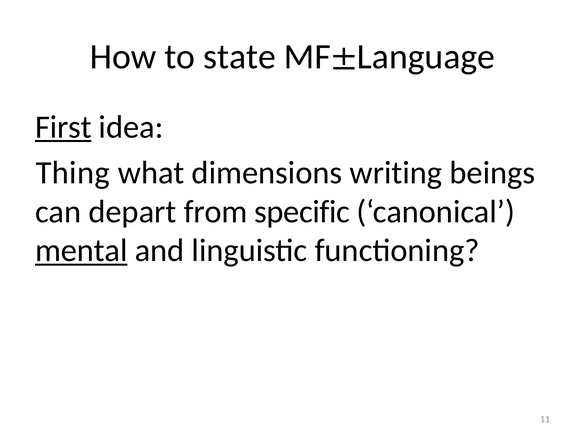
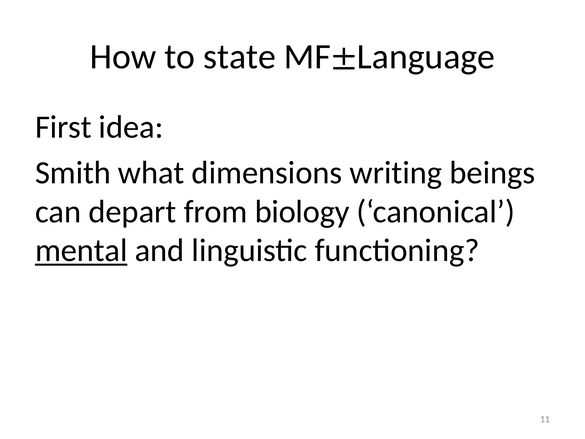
First underline: present -> none (63, 127)
Thing: Thing -> Smith (73, 173)
specific: specific -> biology (302, 211)
